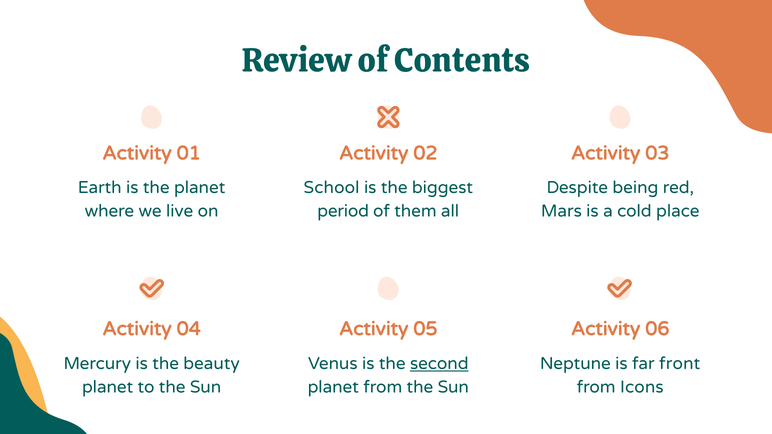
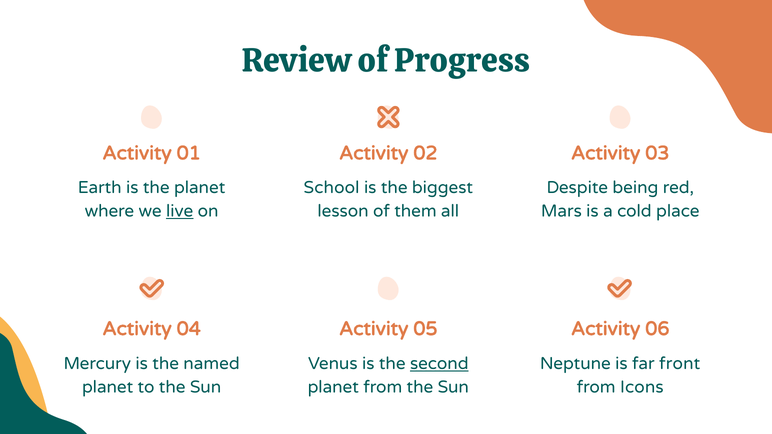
Contents: Contents -> Progress (462, 61)
live underline: none -> present (180, 211)
period: period -> lesson (343, 211)
beauty: beauty -> named (211, 364)
